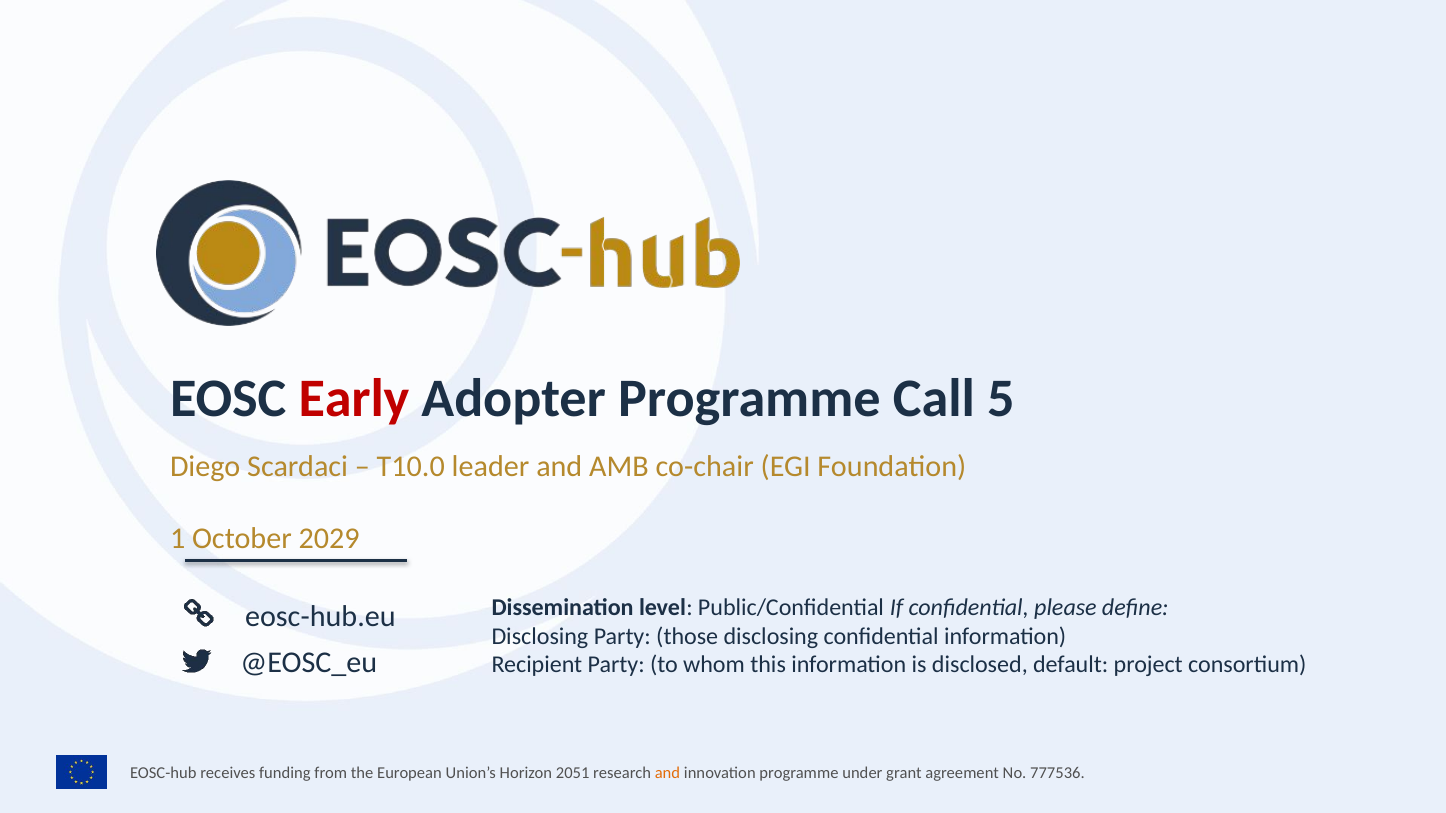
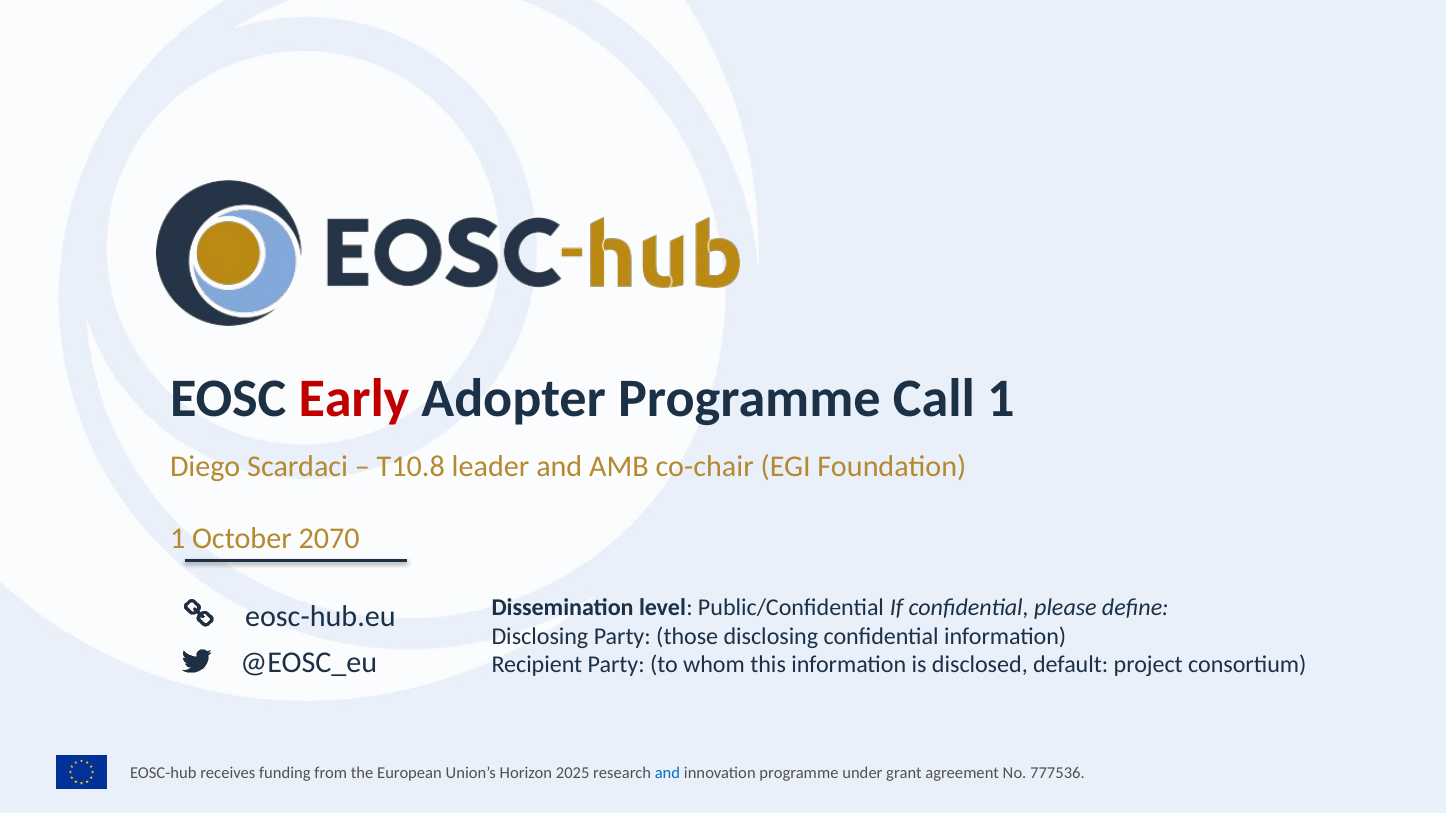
Call 5: 5 -> 1 (1001, 399)
T10.0: T10.0 -> T10.8 (411, 466)
2029: 2029 -> 2070 (329, 539)
2051: 2051 -> 2025 (573, 773)
and colour: orange -> blue (667, 773)
